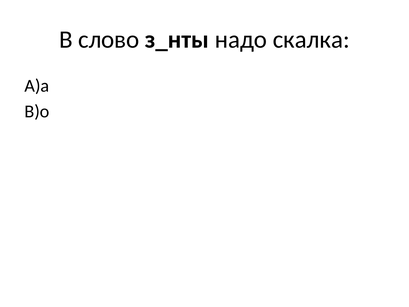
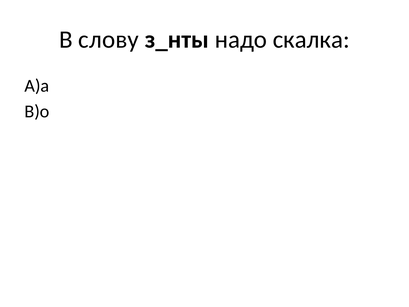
слово: слово -> слову (109, 40)
